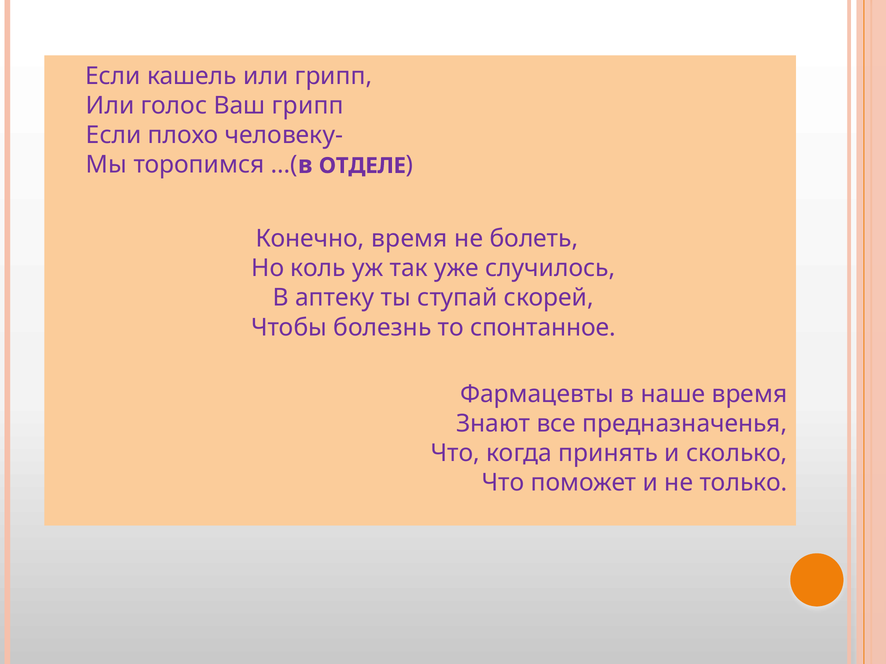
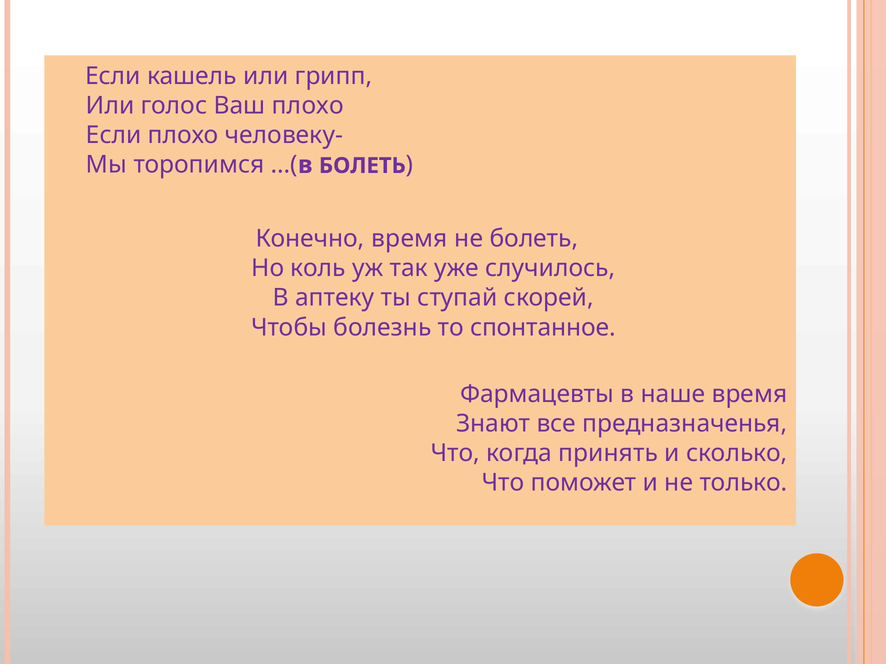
Ваш грипп: грипп -> плохо (308, 106)
в ОТДЕЛЕ: ОТДЕЛЕ -> БОЛЕТЬ (362, 166)
